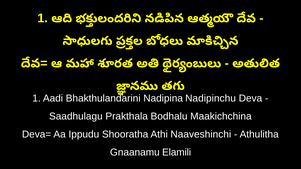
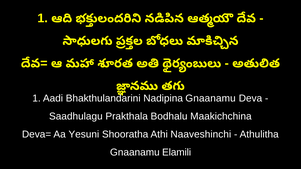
Nadipina Nadipinchu: Nadipinchu -> Gnaanamu (211, 99)
Ippudu: Ippudu -> Yesuni (84, 135)
